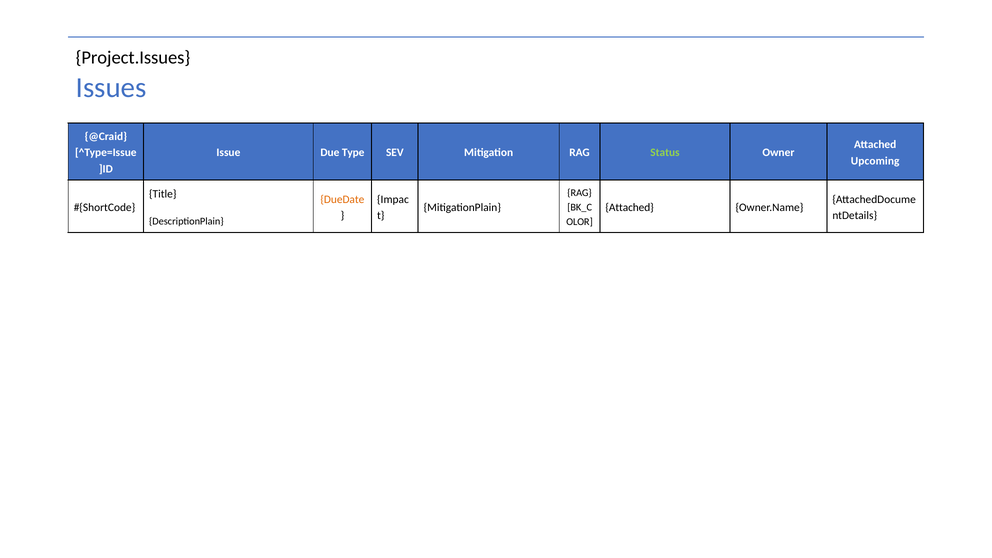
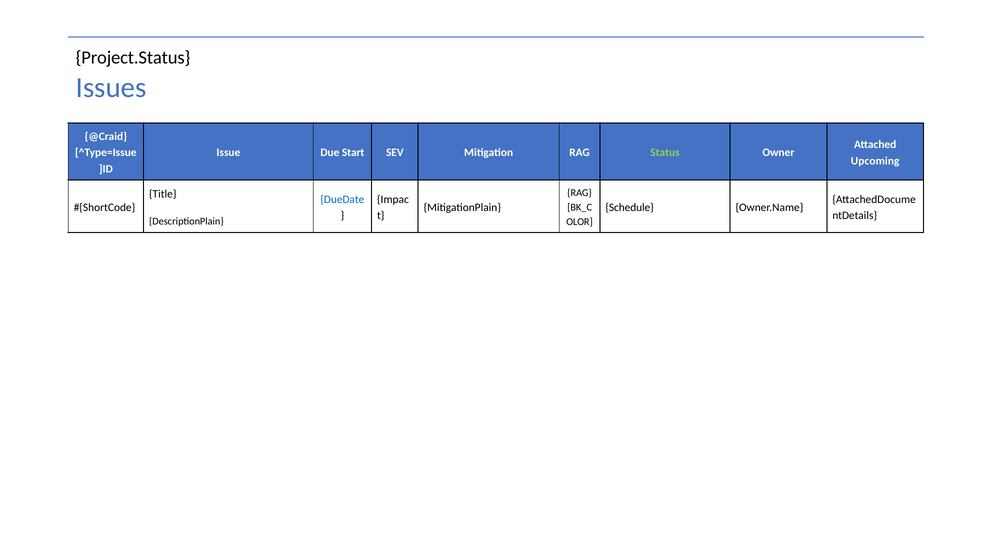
Project.Issues: Project.Issues -> Project.Status (133, 58)
Type: Type -> Start (353, 153)
DueDate colour: orange -> blue (342, 199)
Attached: Attached -> Schedule (630, 207)
